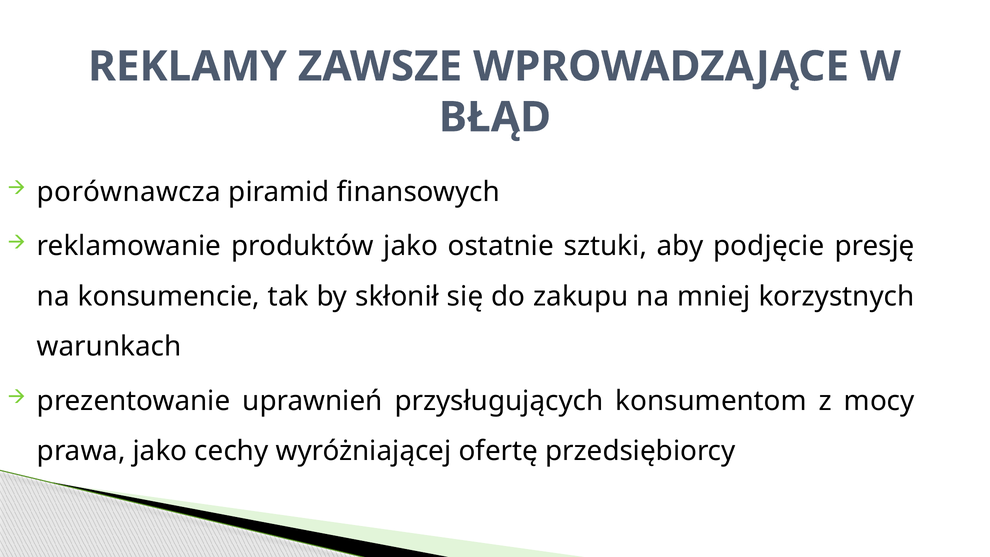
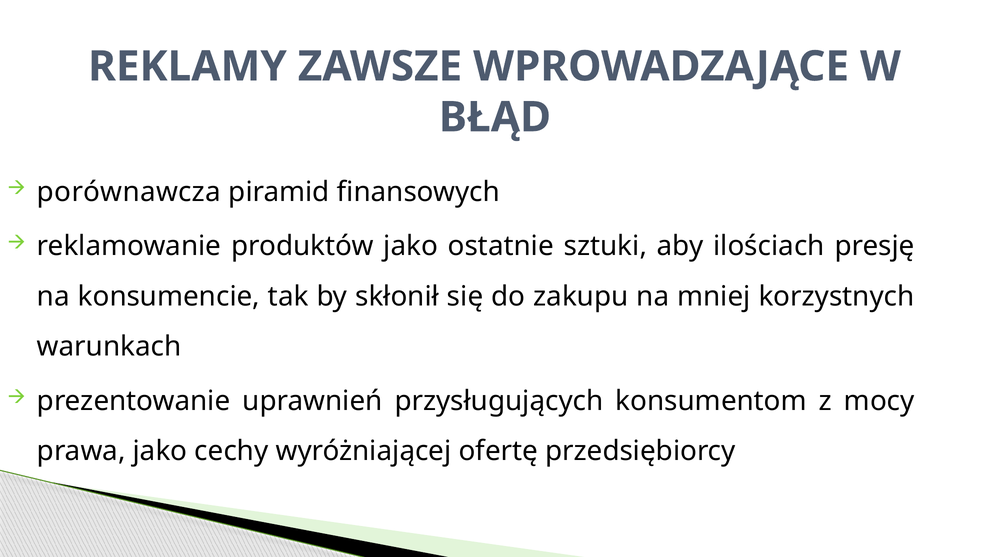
podjęcie: podjęcie -> ilościach (769, 246)
